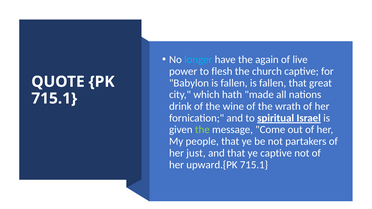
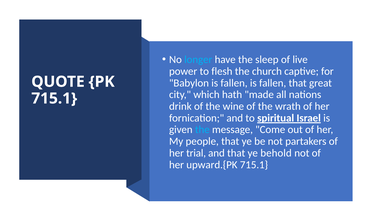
again: again -> sleep (267, 60)
the colour: light green -> light blue (202, 130)
just: just -> trial (196, 153)
ye captive: captive -> behold (276, 153)
